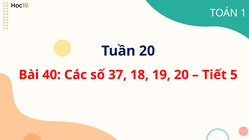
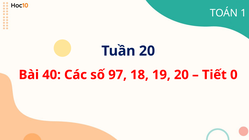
37: 37 -> 97 (118, 75)
5: 5 -> 0 (234, 75)
